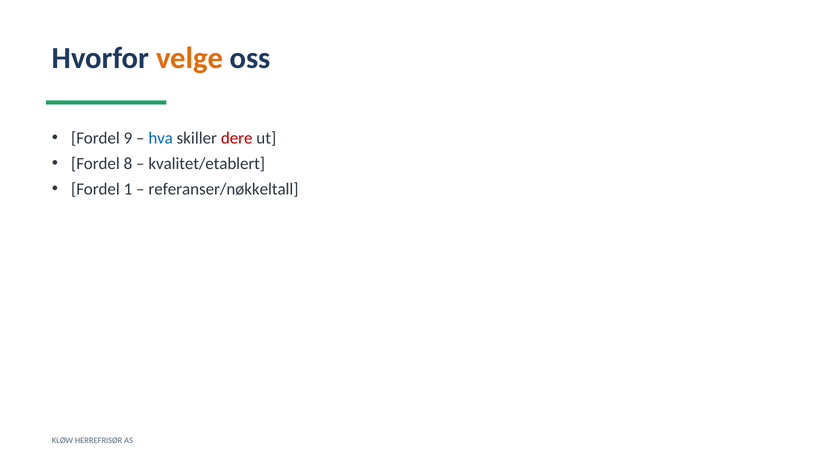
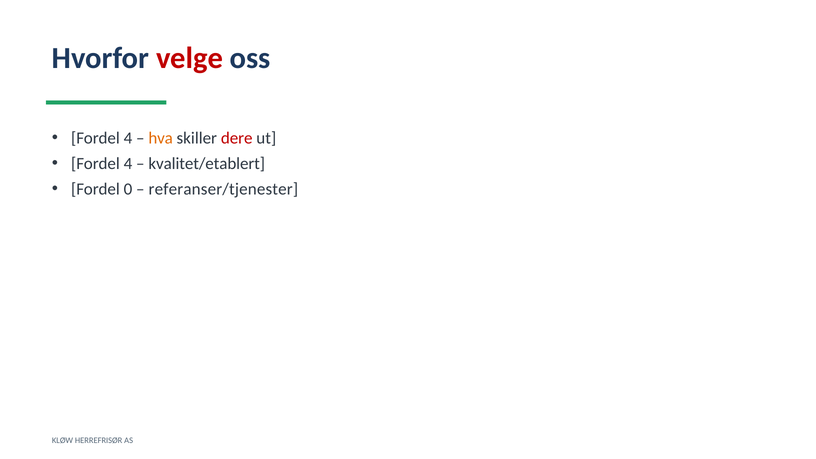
velge colour: orange -> red (190, 58)
9: 9 -> 4 (128, 138)
hva colour: blue -> orange (161, 138)
8: 8 -> 4 (128, 164)
1: 1 -> 0 (128, 189)
referanser/nøkkeltall: referanser/nøkkeltall -> referanser/tjenester (223, 189)
